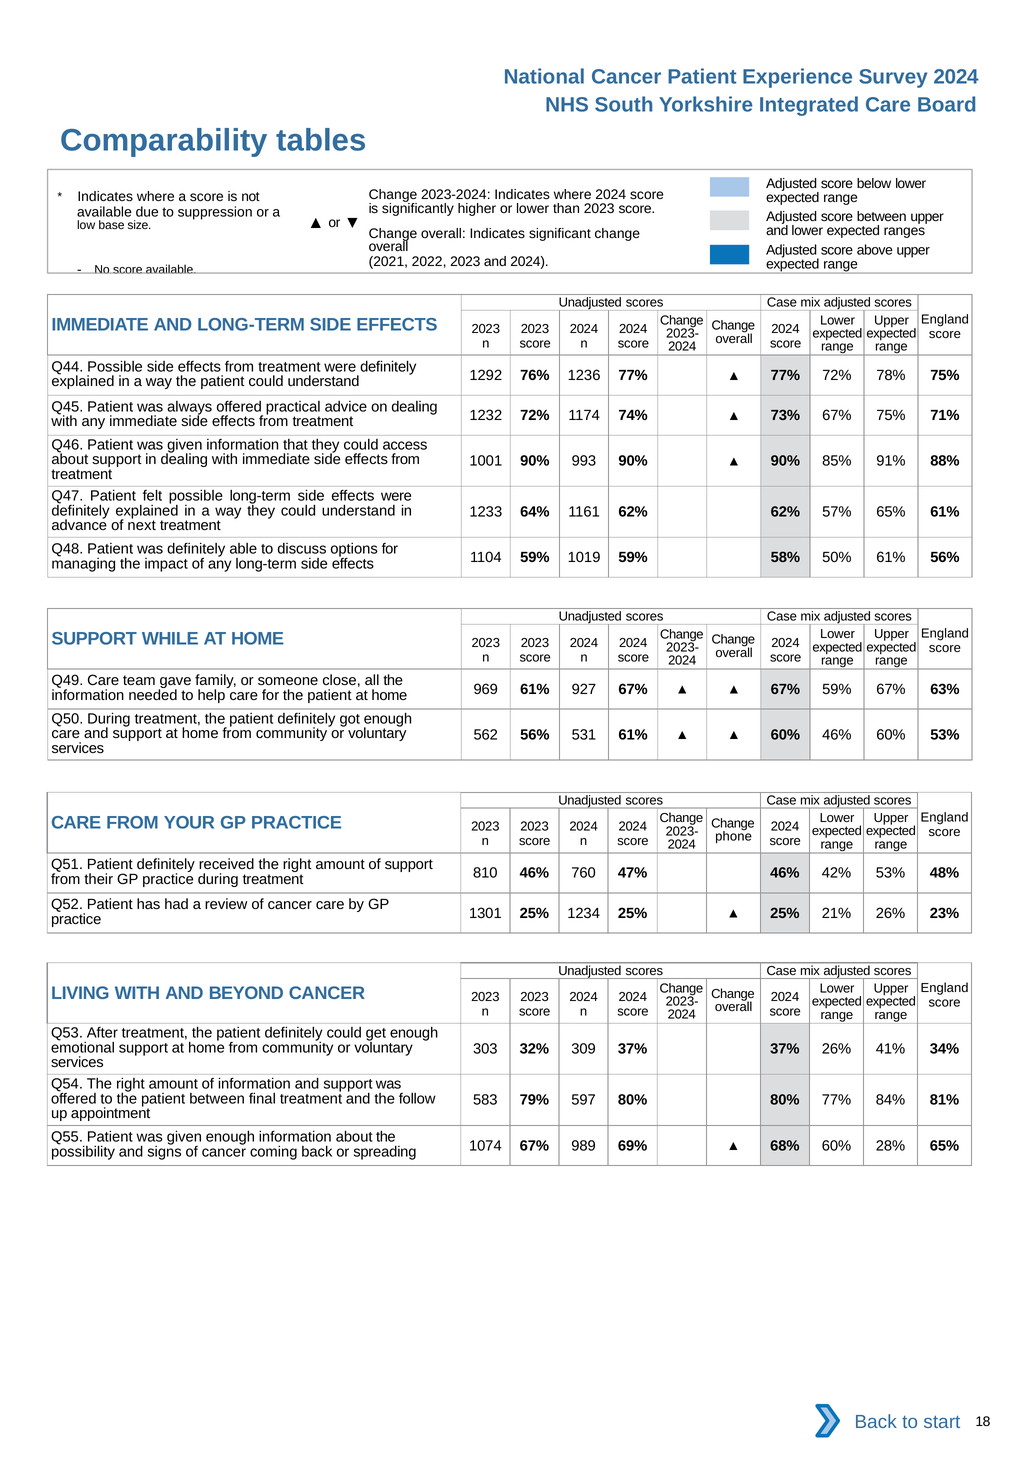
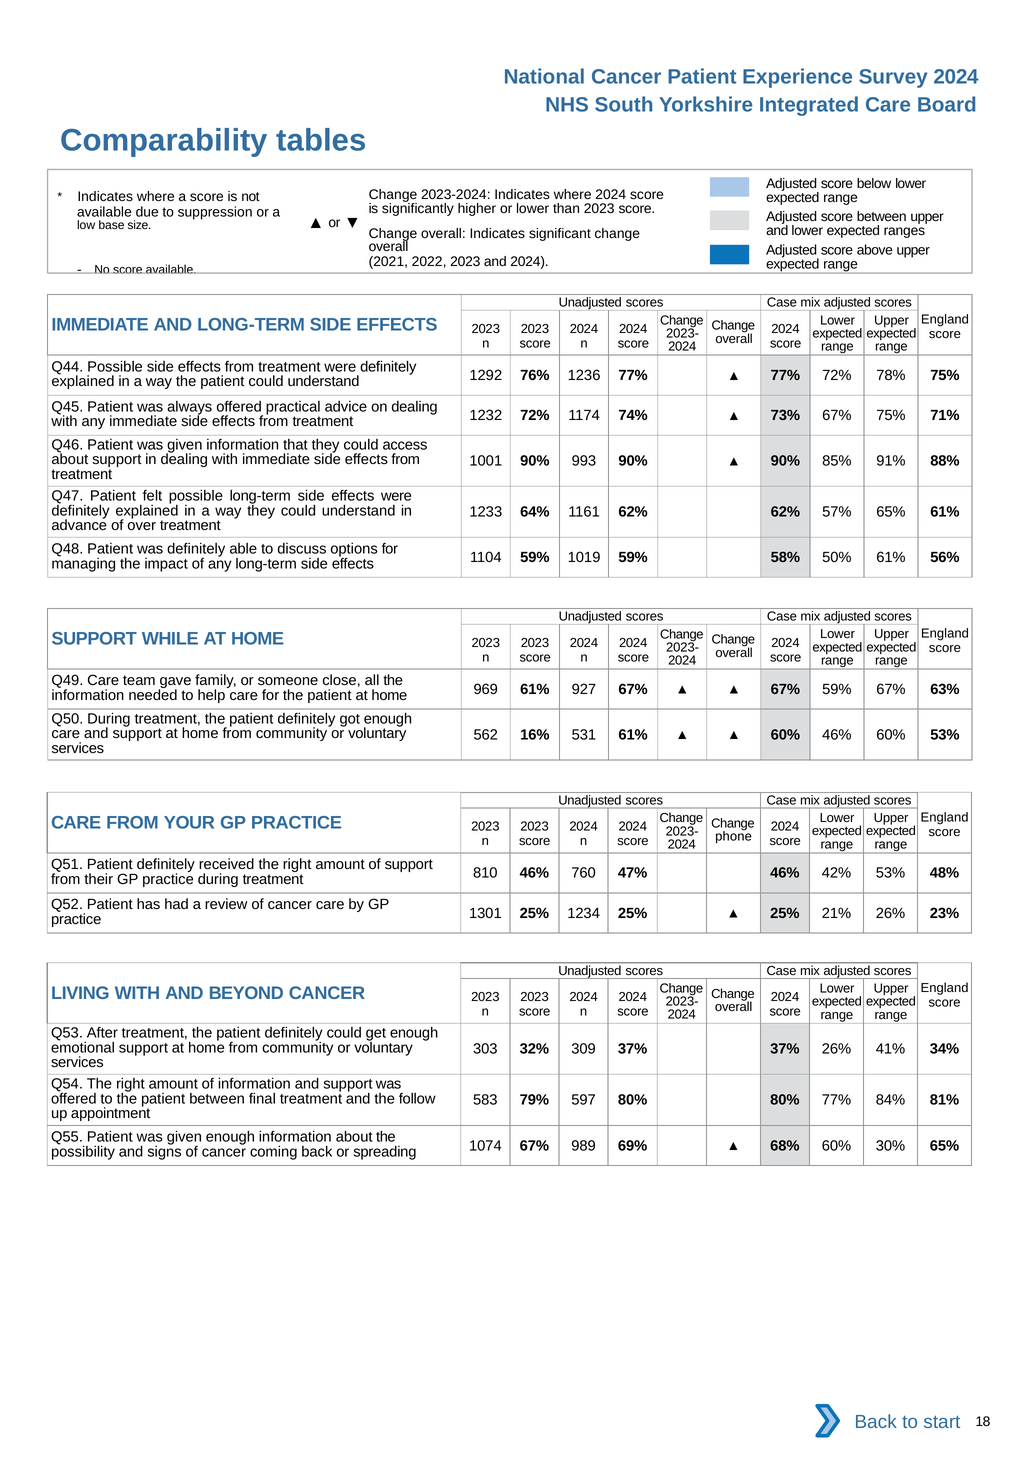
next: next -> over (142, 526)
562 56%: 56% -> 16% (535, 735)
28%: 28% -> 30% (891, 1146)
